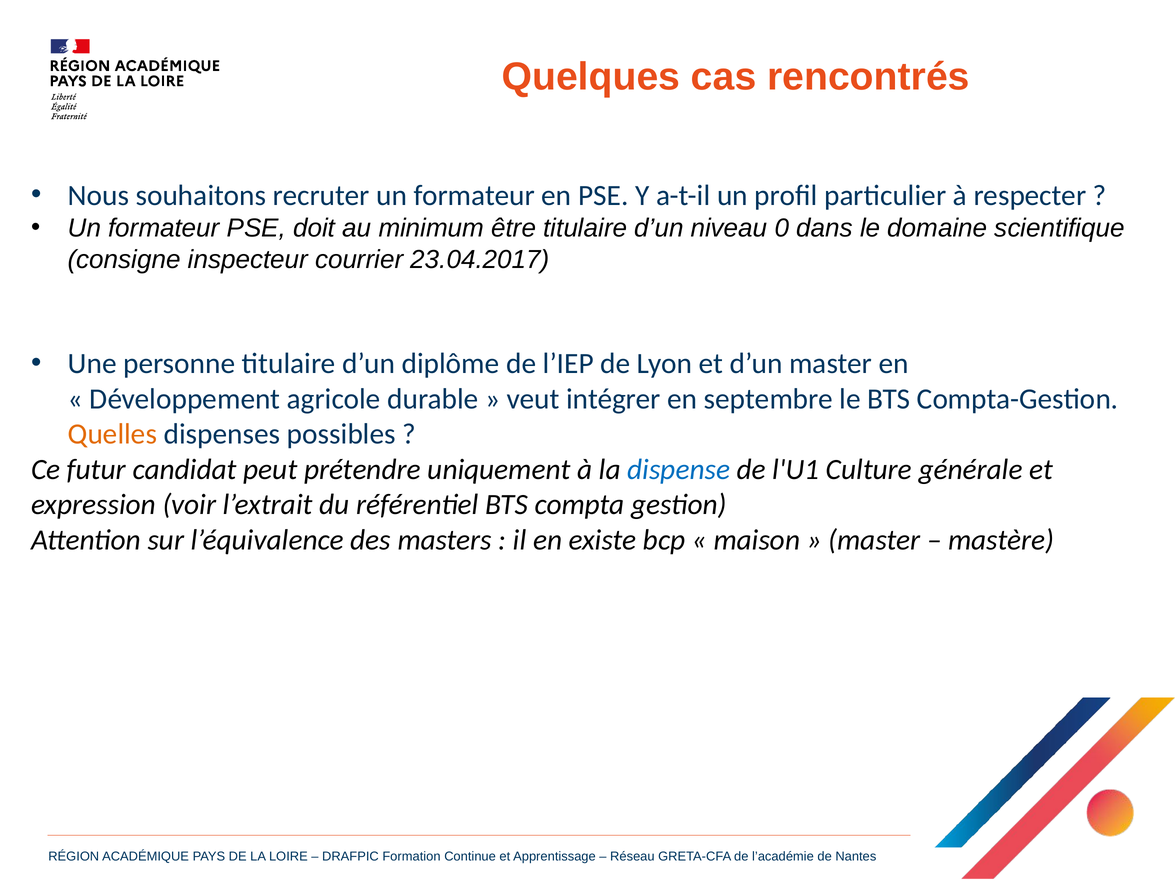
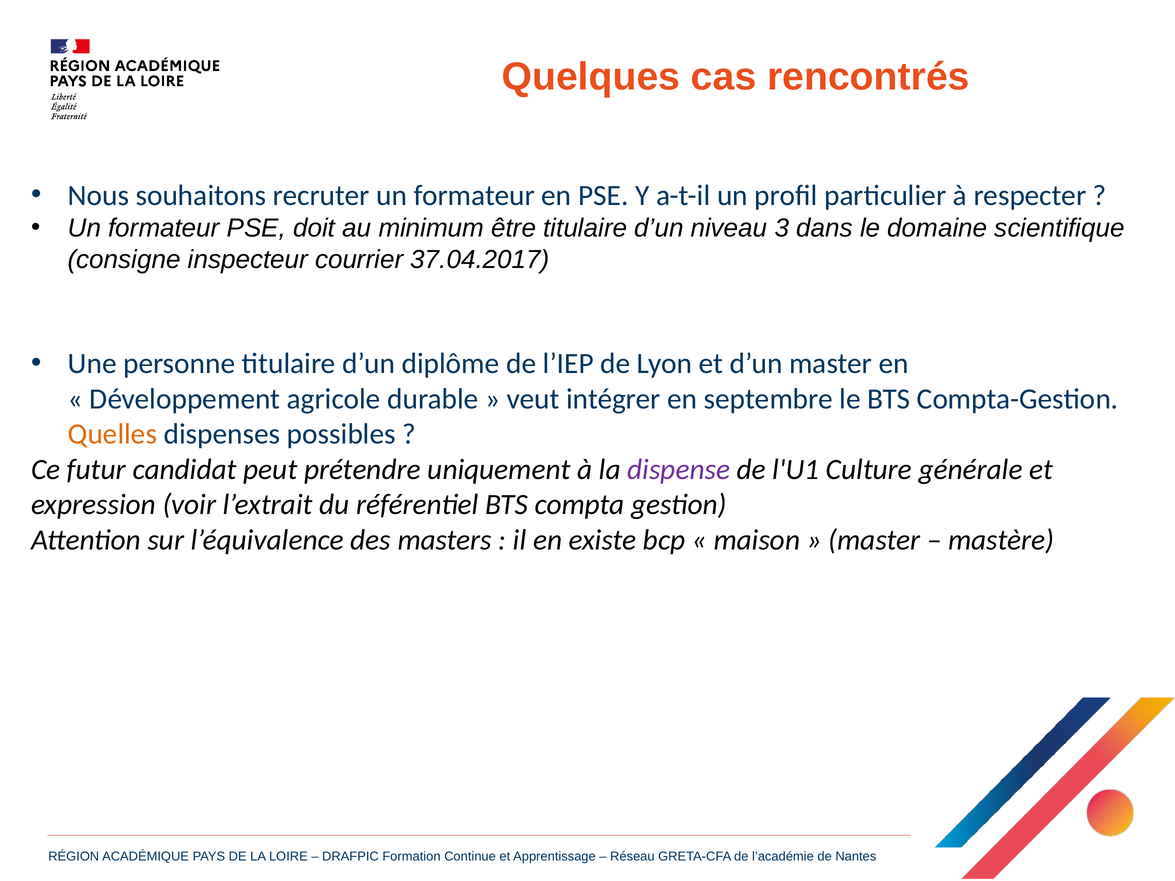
0: 0 -> 3 (782, 228)
23.04.2017: 23.04.2017 -> 37.04.2017 (480, 260)
dispense colour: blue -> purple (679, 470)
